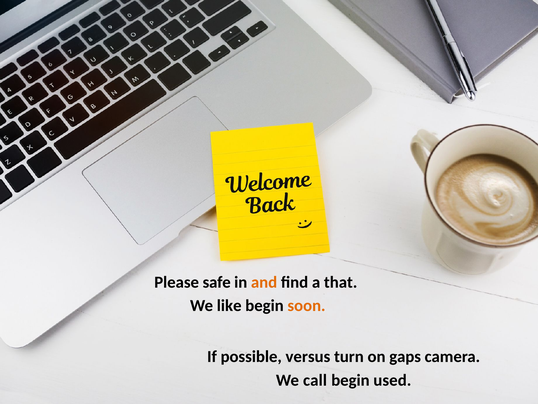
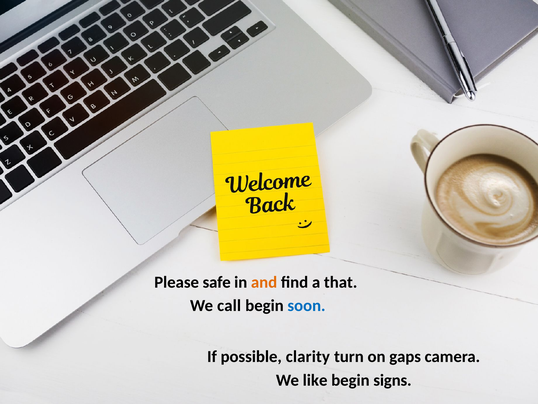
like: like -> call (229, 305)
soon colour: orange -> blue (306, 305)
versus: versus -> clarity (308, 356)
call: call -> like (315, 380)
used: used -> signs (392, 380)
